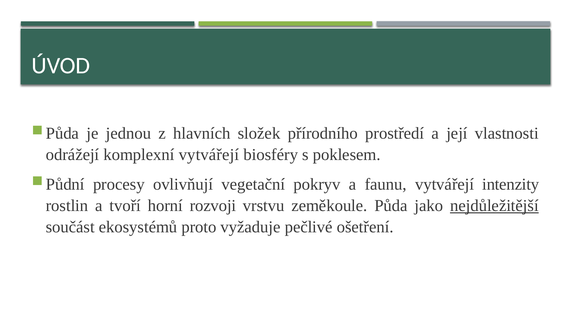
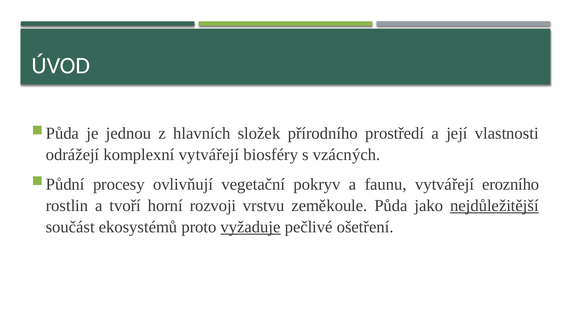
poklesem: poklesem -> vzácných (347, 155)
intenzity: intenzity -> erozního (511, 184)
vyžaduje underline: none -> present (251, 227)
